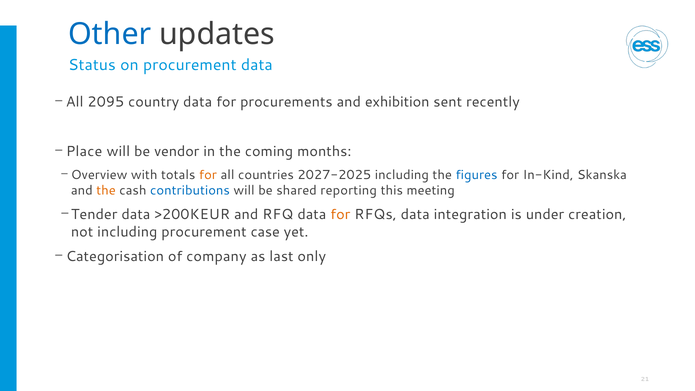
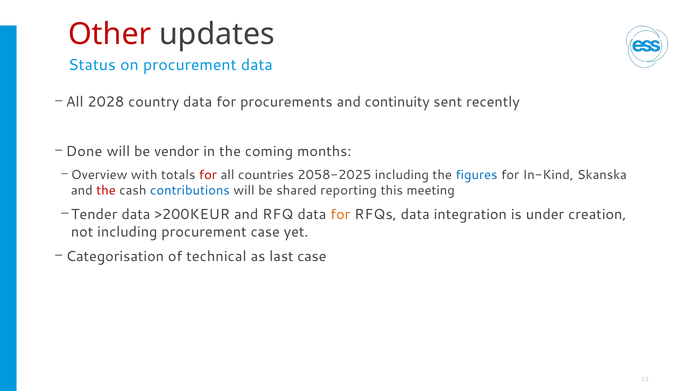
Other colour: blue -> red (110, 34)
2095: 2095 -> 2028 (106, 102)
exhibition: exhibition -> continuity (397, 102)
Place: Place -> Done (84, 151)
for colour: orange -> red (208, 175)
2027-2025: 2027-2025 -> 2058-2025 (334, 175)
the colour: orange -> red (106, 190)
company: company -> technical (216, 256)
last only: only -> case (312, 256)
